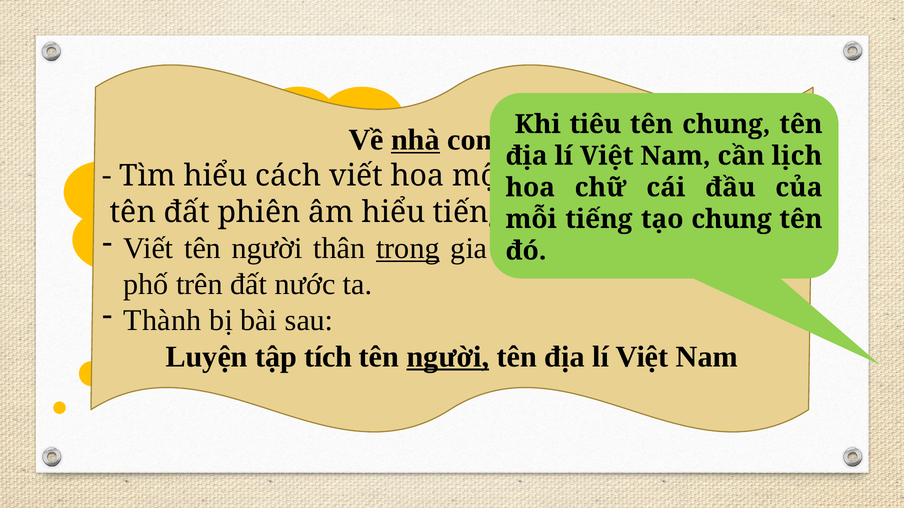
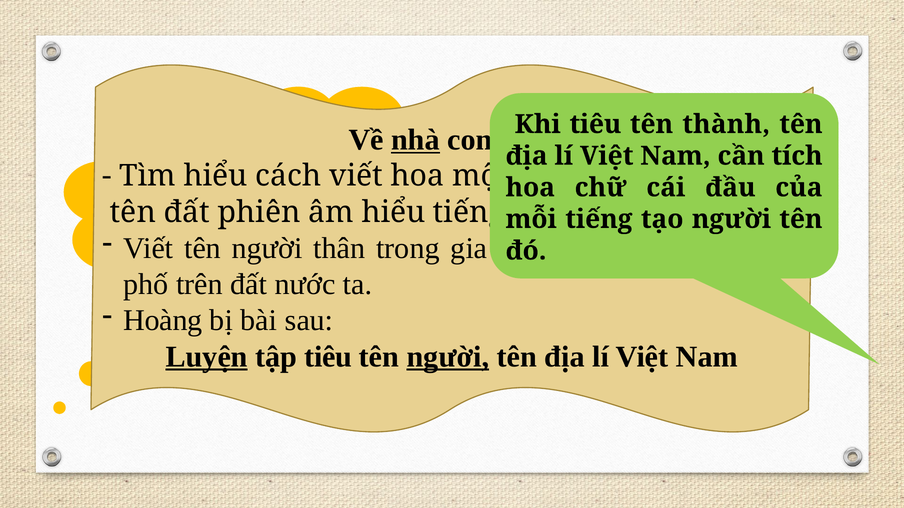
tên chung: chung -> thành (726, 124)
lịch: lịch -> tích (797, 156)
tạo chung: chung -> người (731, 219)
trong underline: present -> none (408, 249)
Thành: Thành -> Hoàng (163, 321)
Luyện underline: none -> present (207, 357)
tập tích: tích -> tiêu (328, 357)
